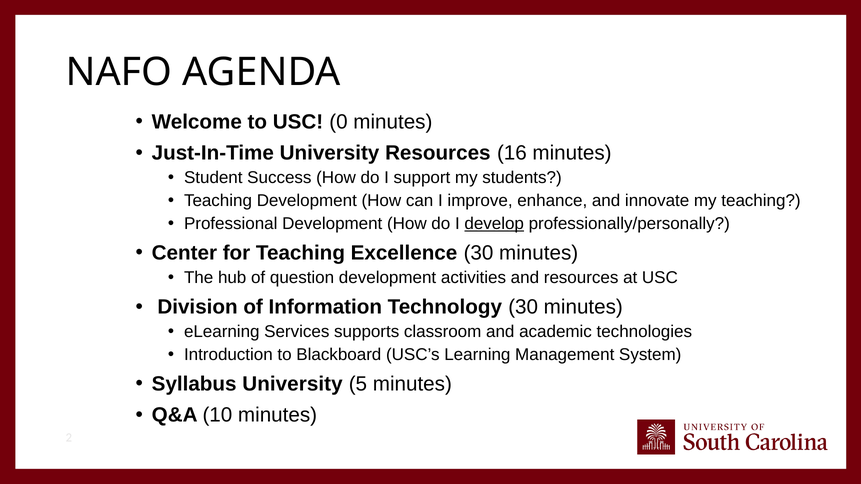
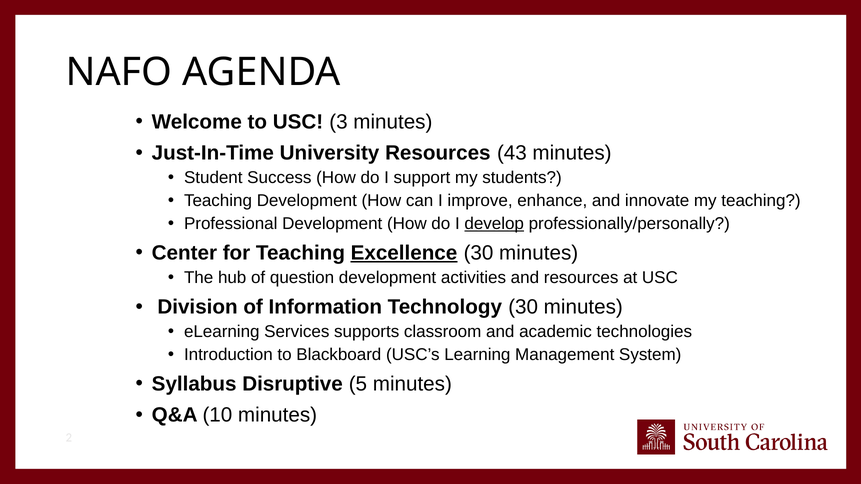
0: 0 -> 3 (338, 122)
16: 16 -> 43 (512, 153)
Excellence underline: none -> present (404, 253)
Syllabus University: University -> Disruptive (293, 384)
